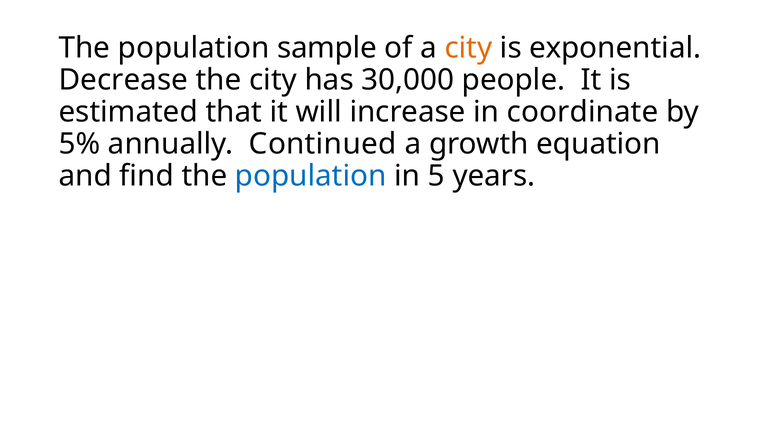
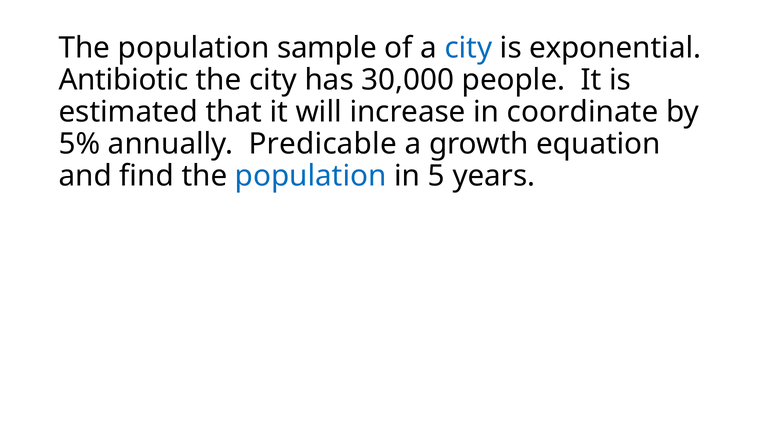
city colour: orange -> blue (468, 48)
Decrease: Decrease -> Antibiotic (123, 80)
Continued: Continued -> Predicable (323, 144)
